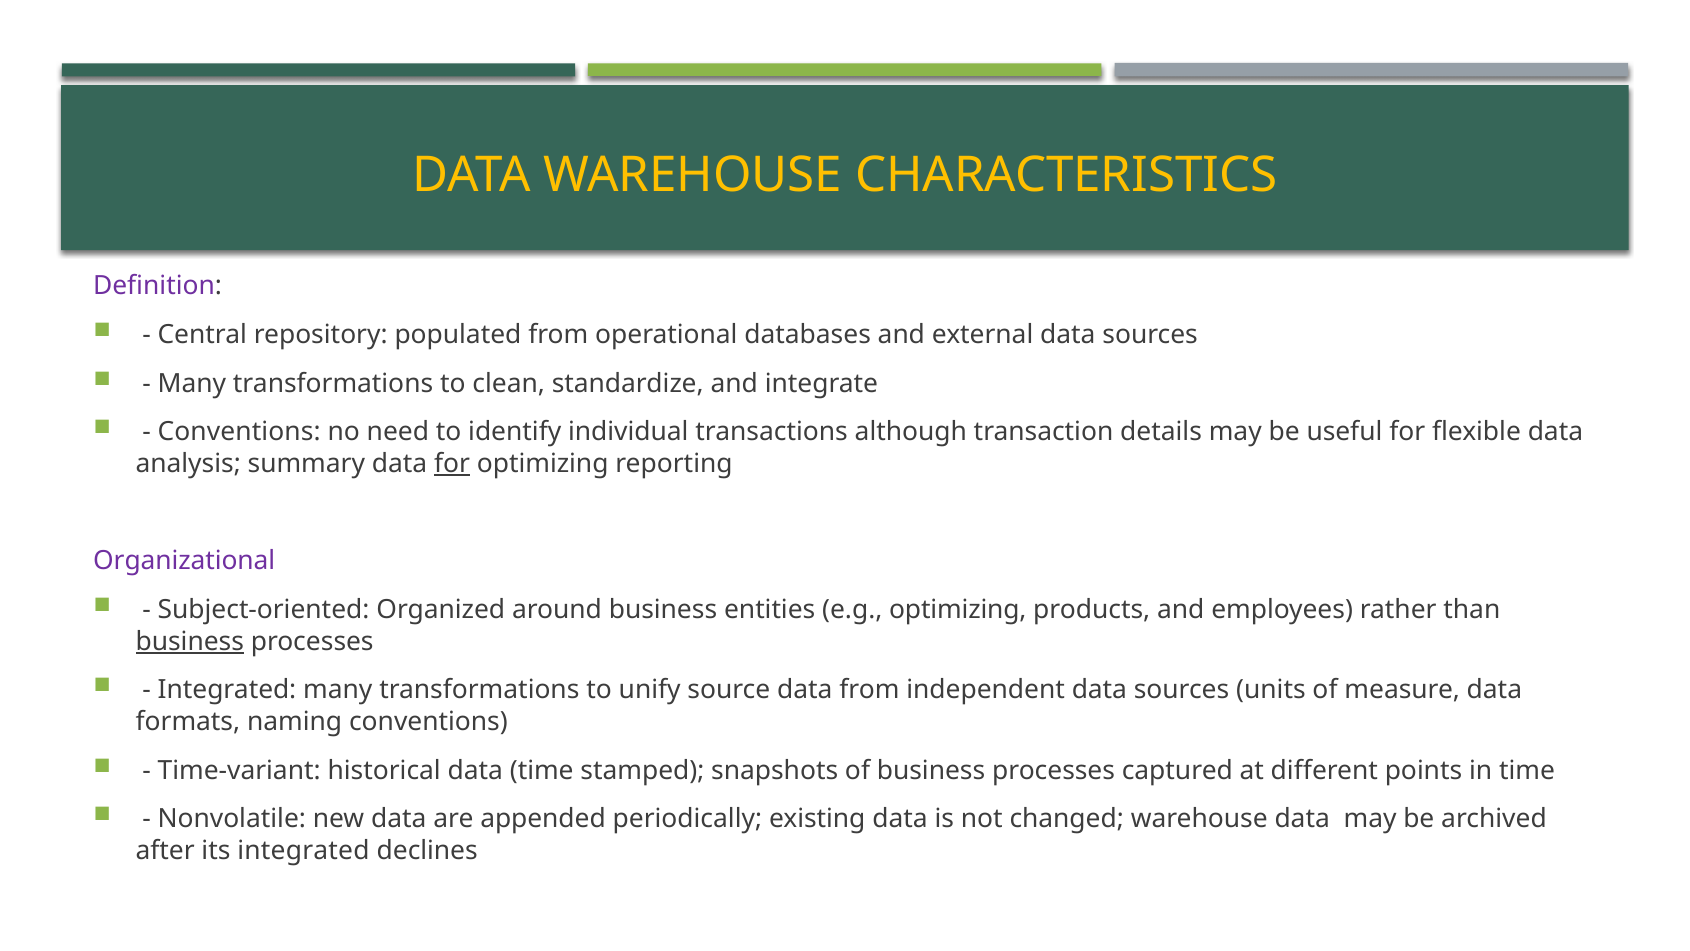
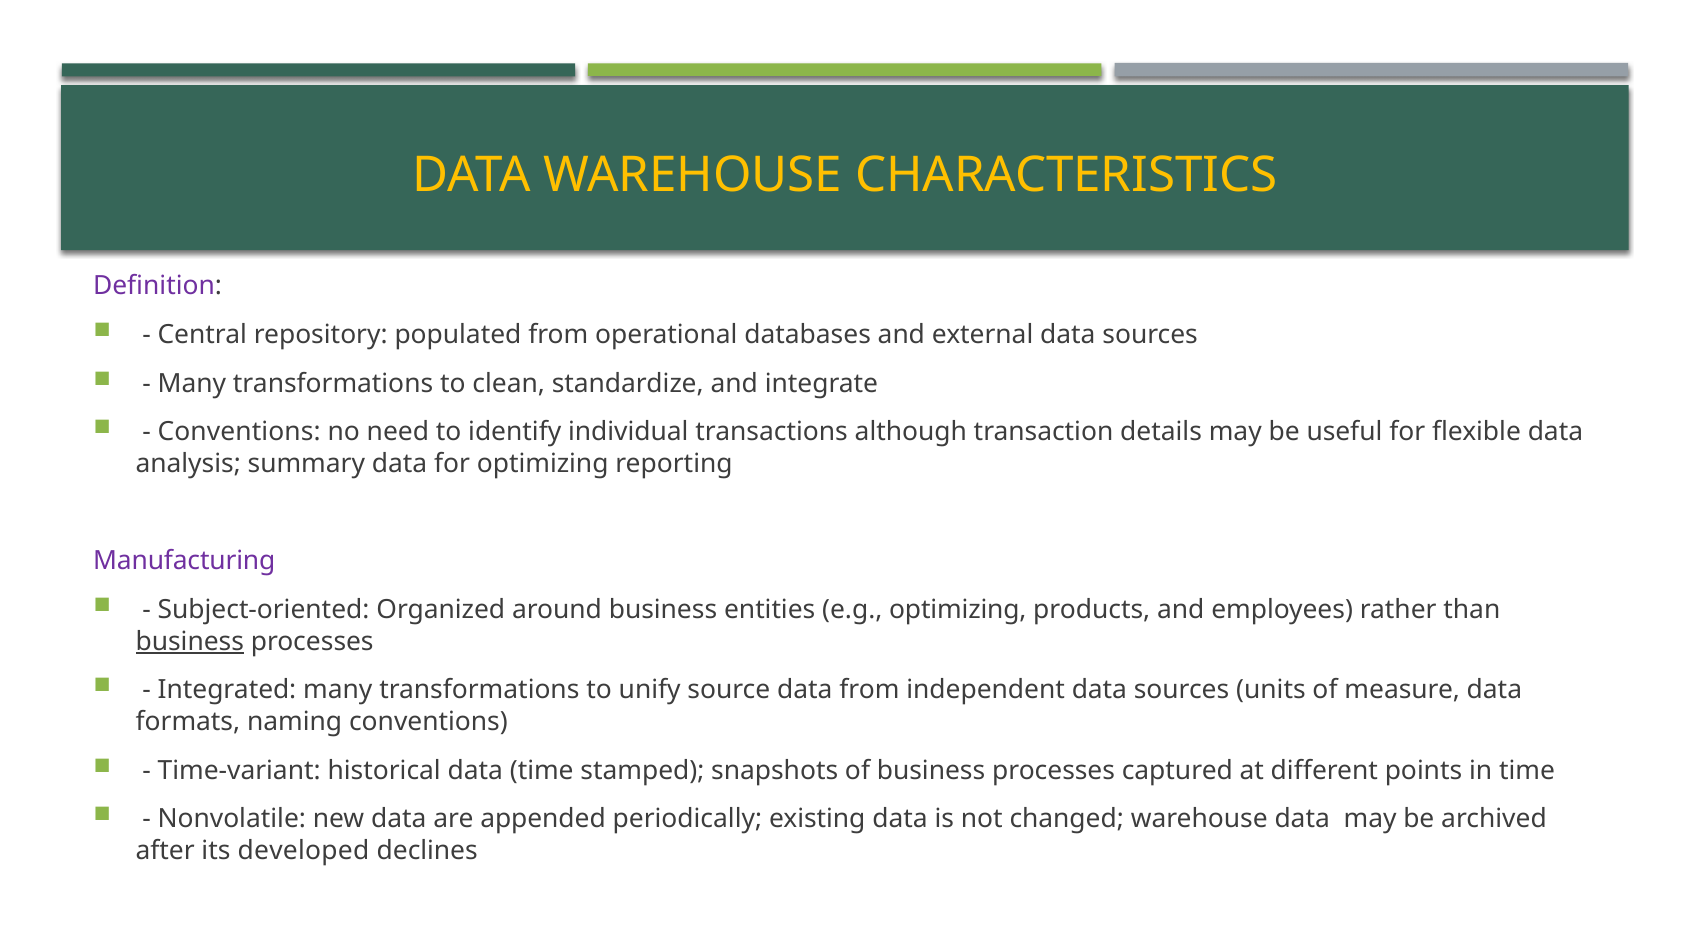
for underline: present -> none (452, 464)
Organizational: Organizational -> Manufacturing (184, 561)
its integrated: integrated -> developed (303, 850)
